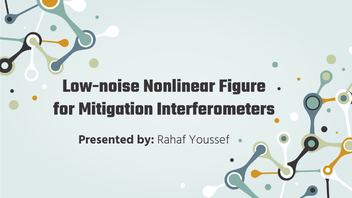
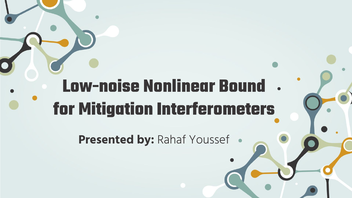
Figure: Figure -> Bound (242, 86)
